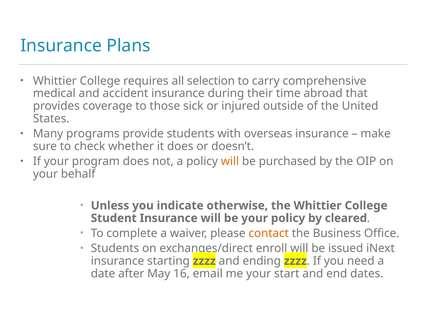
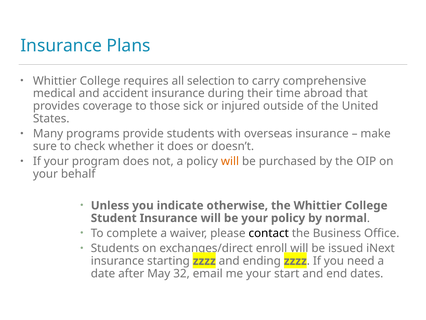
cleared: cleared -> normal (346, 218)
contact colour: orange -> black (269, 233)
16: 16 -> 32 (182, 273)
